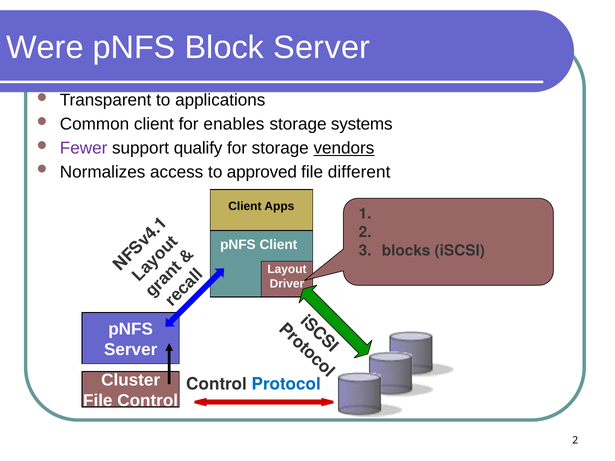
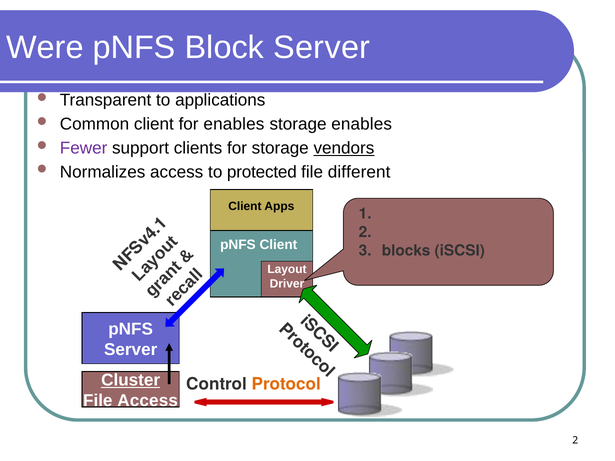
storage systems: systems -> enables (362, 124)
qualify: qualify -> clients (198, 148)
approved: approved -> protected (262, 172)
Cluster underline: none -> present (131, 380)
Protocol colour: blue -> orange (286, 384)
File Control: Control -> Access (148, 401)
